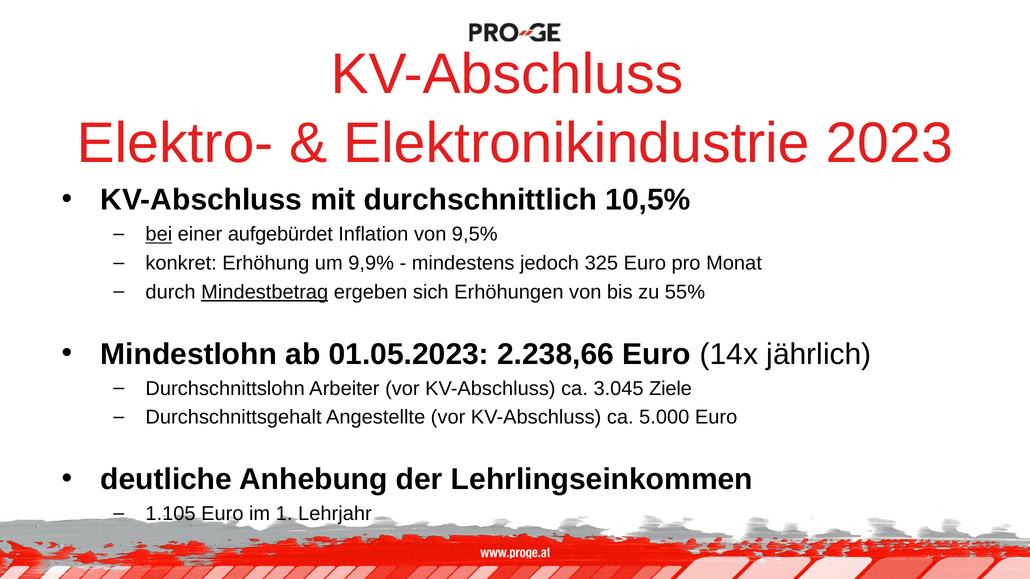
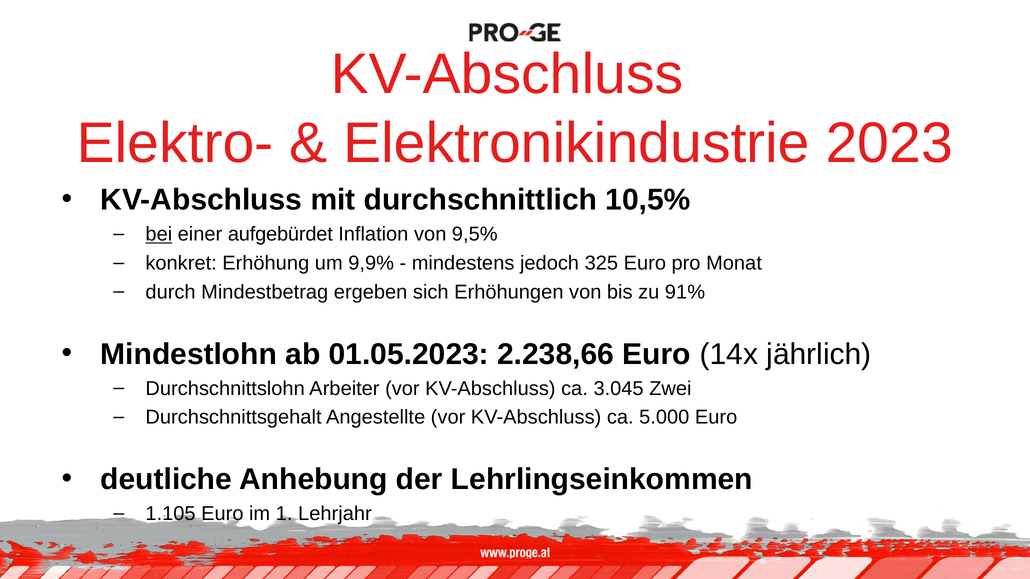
Mindestbetrag underline: present -> none (265, 292)
55%: 55% -> 91% (685, 292)
Ziele: Ziele -> Zwei (670, 389)
